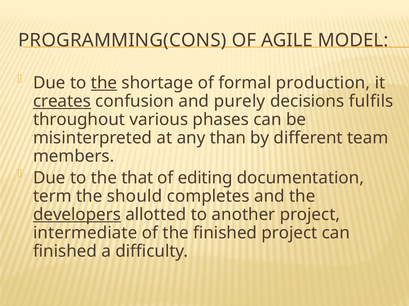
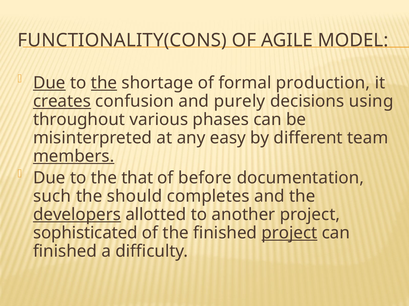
PROGRAMMING(CONS: PROGRAMMING(CONS -> FUNCTIONALITY(CONS (122, 40)
Due underline: none -> present (49, 83)
fulfils: fulfils -> using (371, 101)
than: than -> easy (228, 138)
members underline: none -> present (74, 157)
editing: editing -> before (205, 178)
term: term -> such (52, 197)
intermediate: intermediate -> sophisticated (85, 233)
project underline: none -> present (289, 233)
